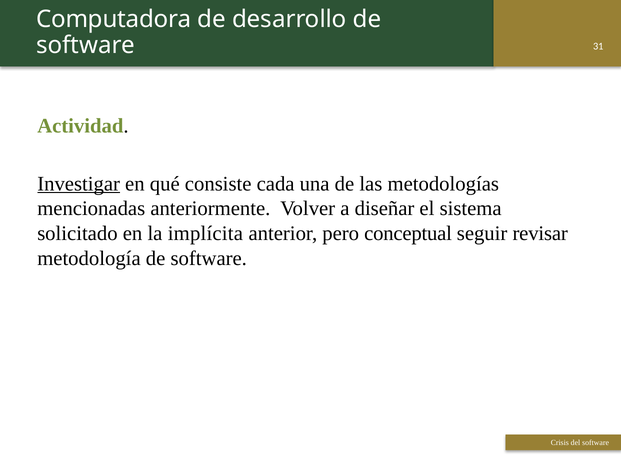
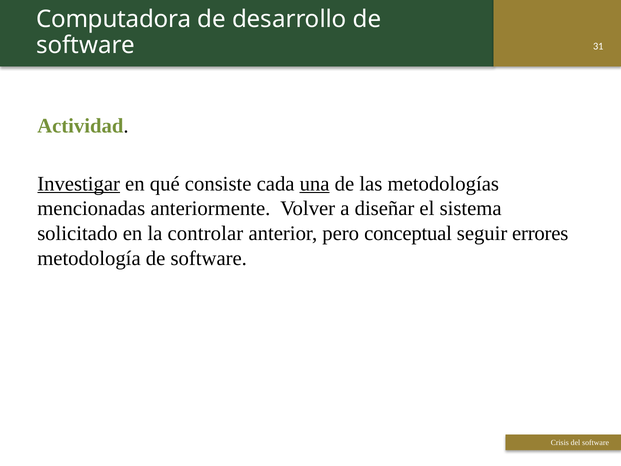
una underline: none -> present (315, 184)
implícita: implícita -> controlar (205, 233)
revisar: revisar -> errores (540, 233)
